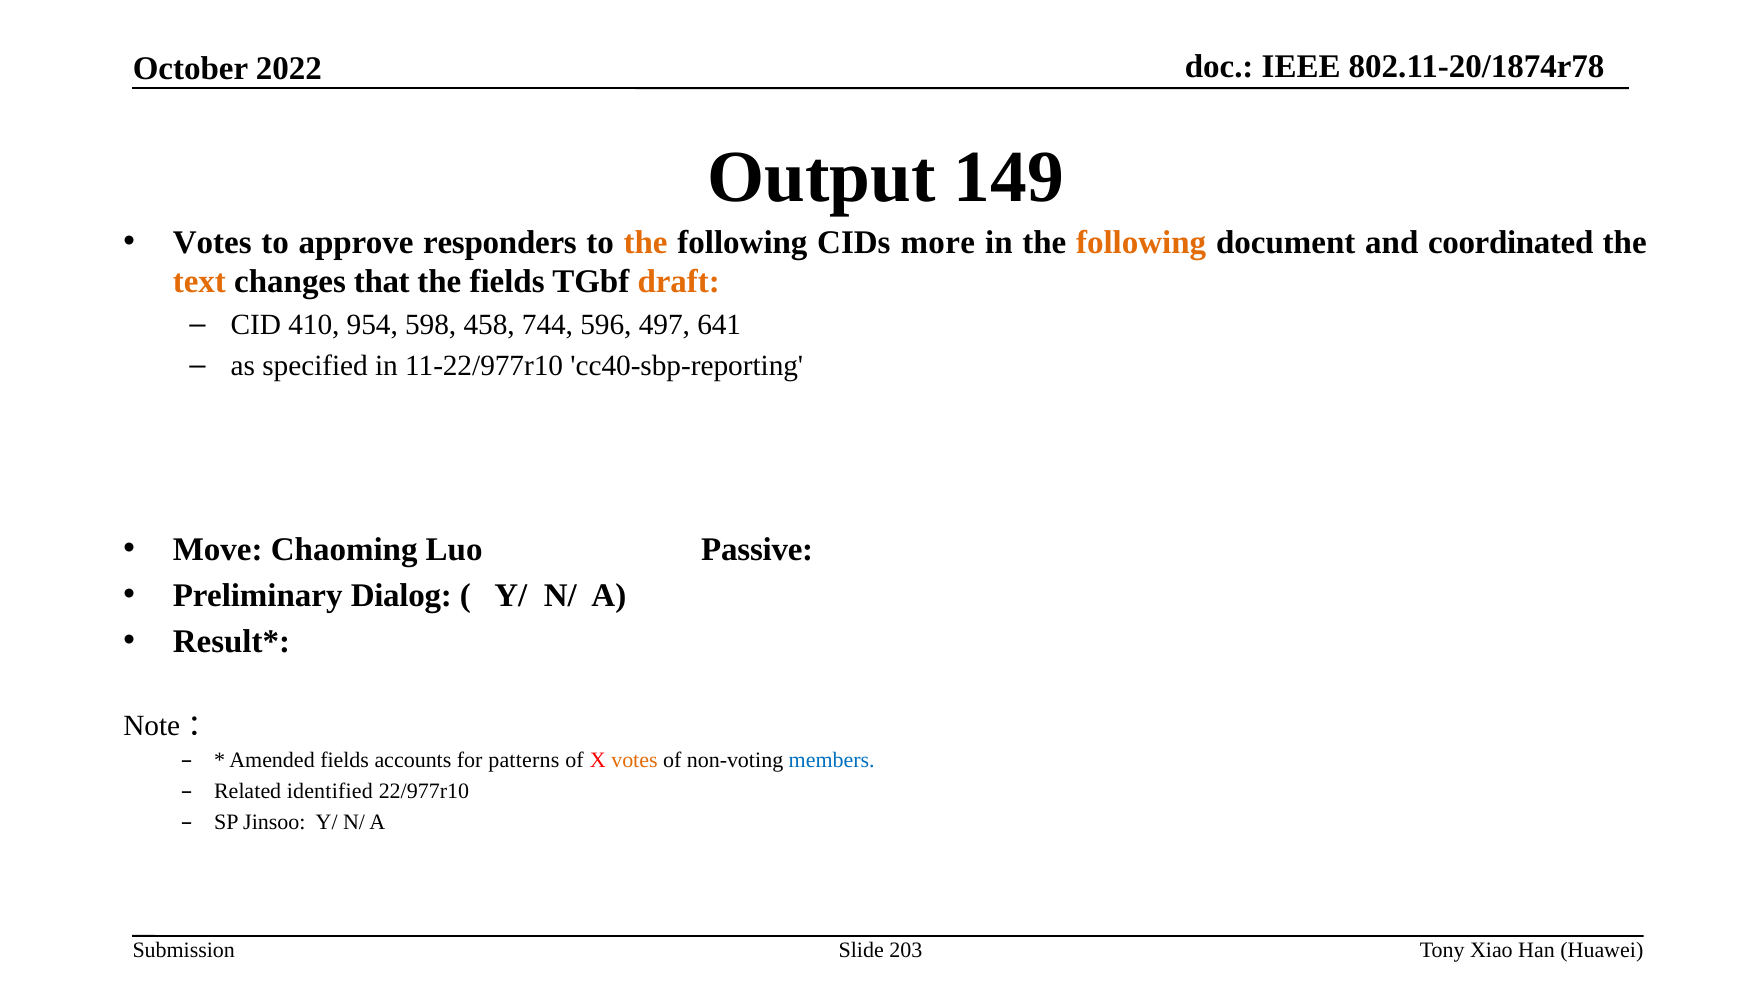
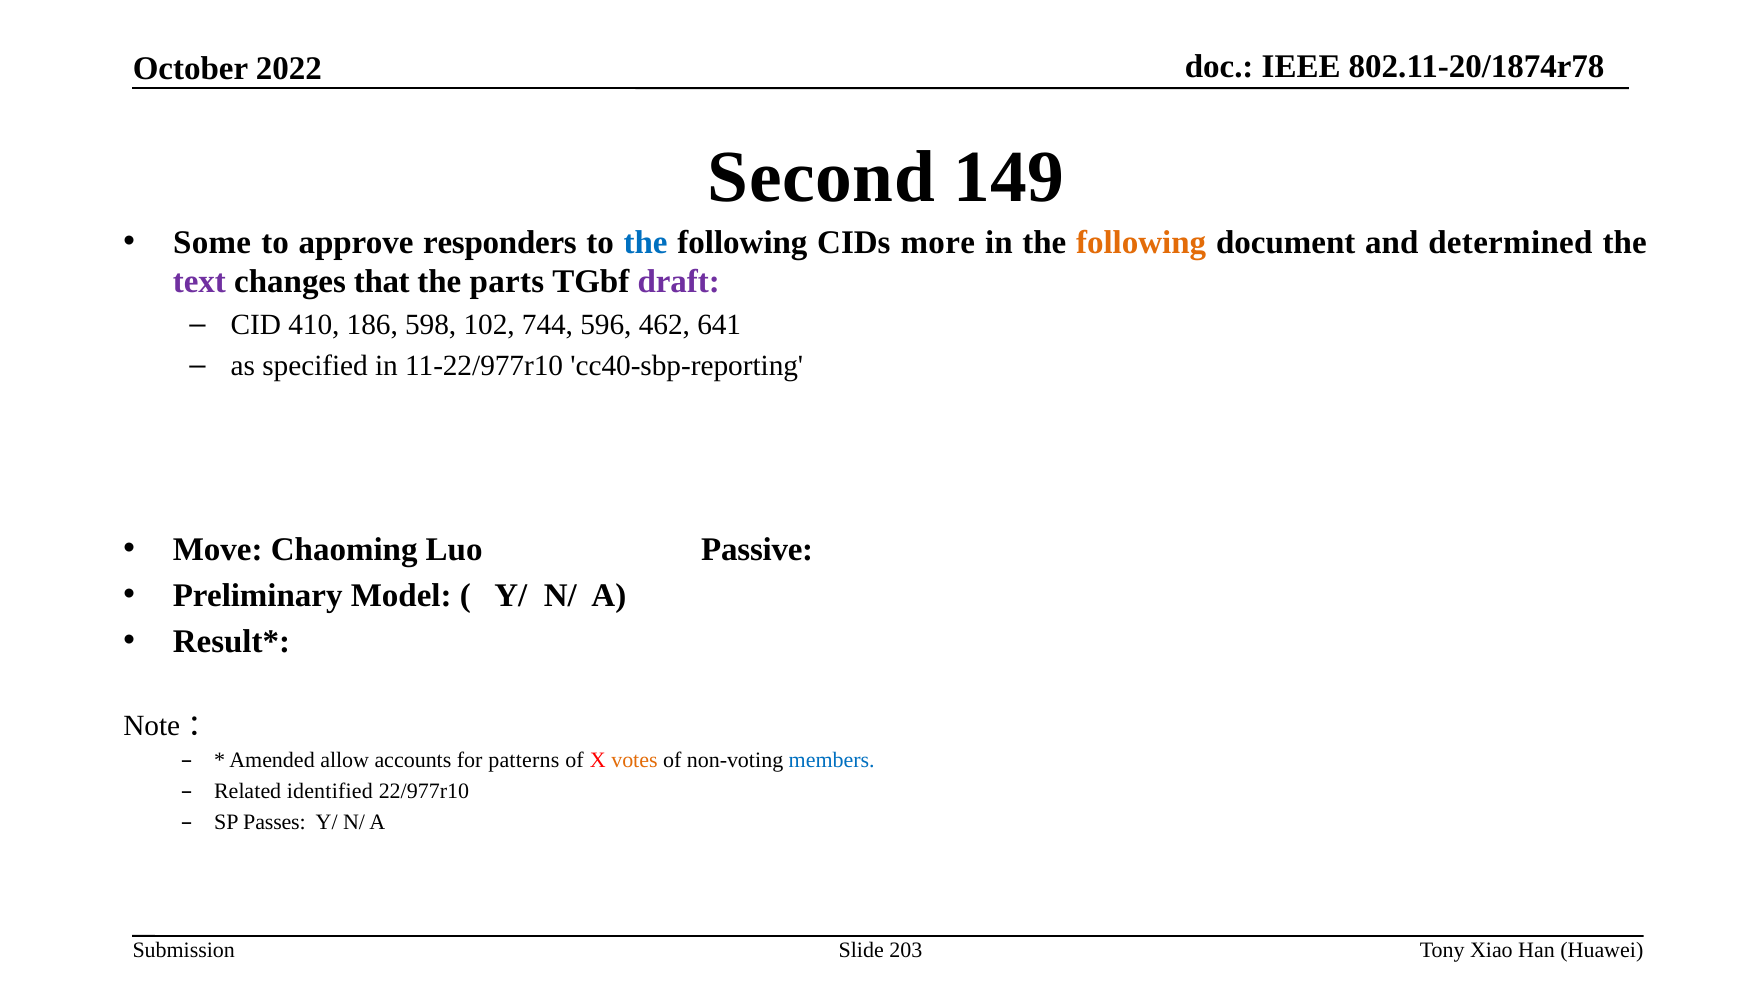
Output: Output -> Second (821, 177)
Votes: Votes -> Some (212, 242)
the colour: orange -> blue (646, 242)
coordinated: coordinated -> determined (1510, 242)
text colour: orange -> purple (199, 282)
the fields: fields -> parts (507, 282)
draft colour: orange -> purple (679, 282)
954: 954 -> 186 (372, 325)
458: 458 -> 102 (489, 325)
497: 497 -> 462 (664, 325)
Dialog: Dialog -> Model (401, 595)
Amended fields: fields -> allow (345, 760)
Jinsoo: Jinsoo -> Passes (274, 822)
